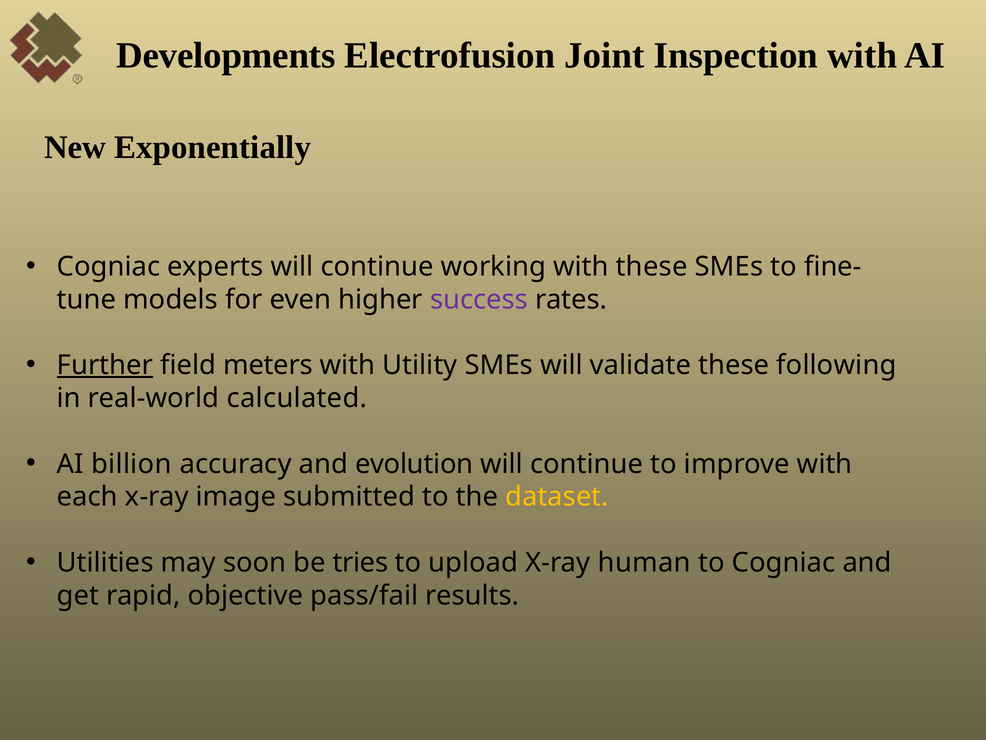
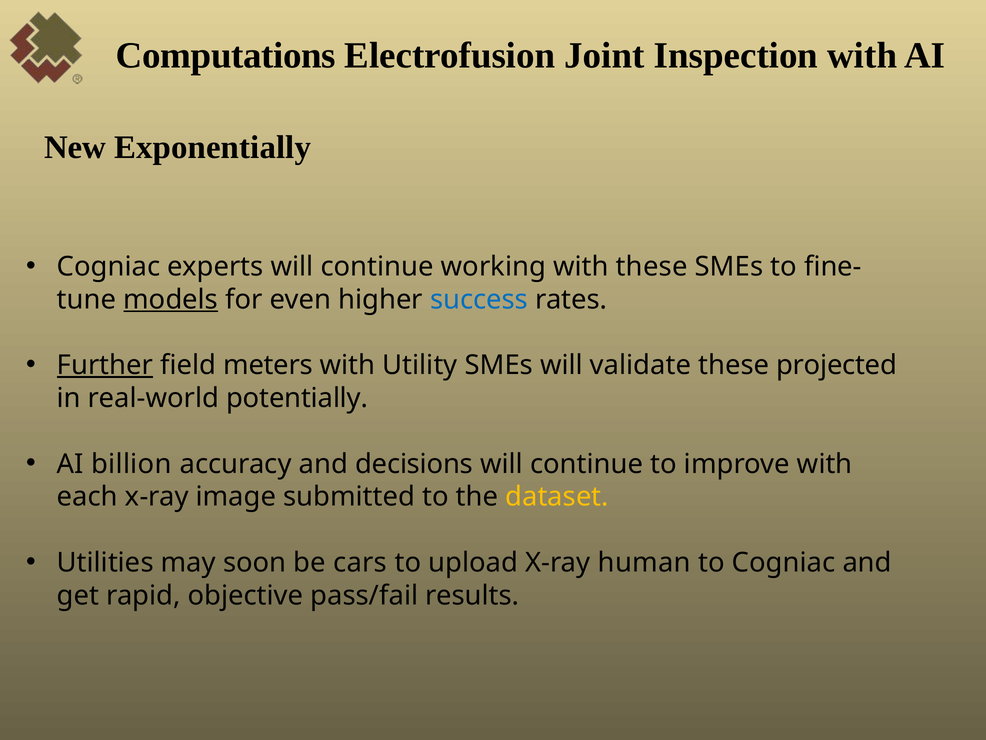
Developments: Developments -> Computations (226, 55)
models underline: none -> present (171, 299)
success colour: purple -> blue (479, 299)
following: following -> projected (837, 365)
calculated: calculated -> potentially (297, 398)
evolution: evolution -> decisions (414, 464)
tries: tries -> cars (360, 562)
